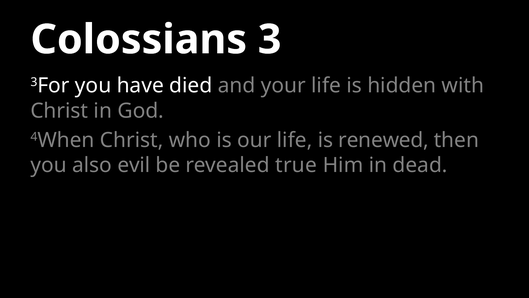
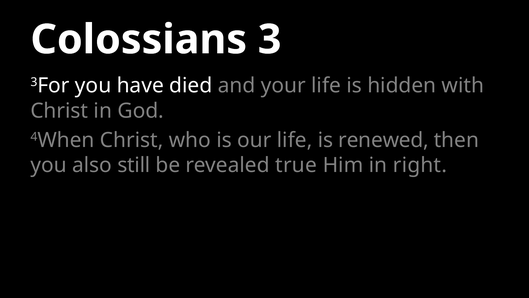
evil: evil -> still (134, 165)
dead: dead -> right (420, 165)
